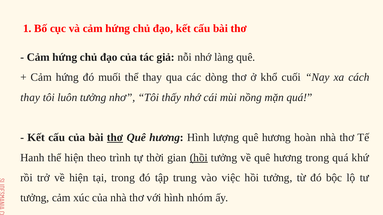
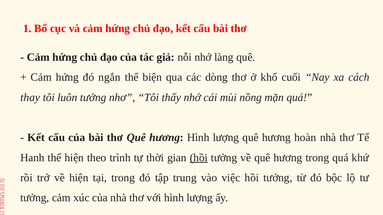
muối: muối -> ngắn (109, 77)
thể thay: thay -> biện (152, 77)
thơ underline: present -> none (115, 138)
với hình nhóm: nhóm -> lượng (200, 198)
